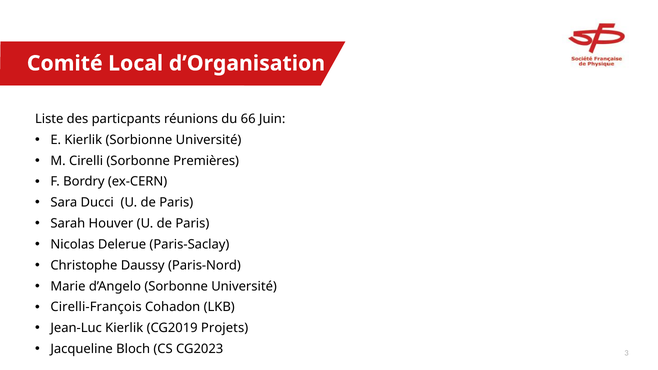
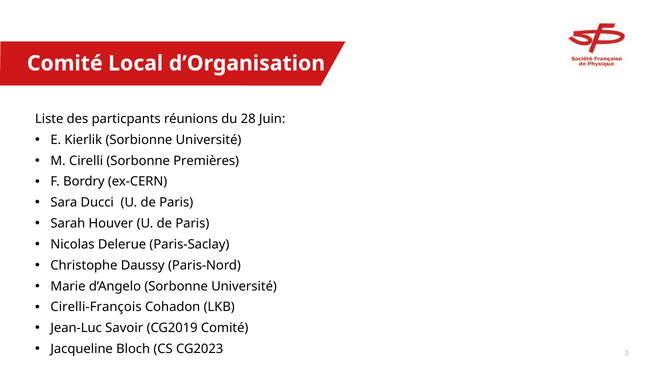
66: 66 -> 28 (248, 119)
Jean-Luc Kierlik: Kierlik -> Savoir (124, 328)
CG2019 Projets: Projets -> Comité (225, 328)
